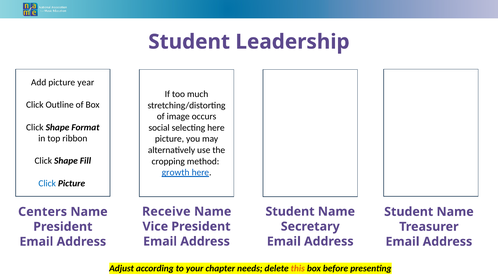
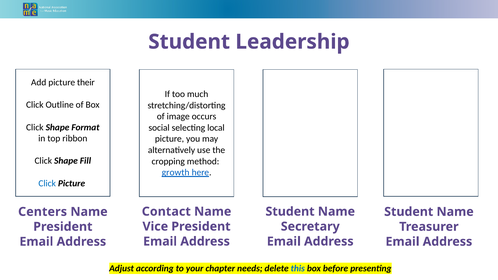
year: year -> their (86, 83)
selecting here: here -> local (216, 128)
Receive: Receive -> Contact (166, 212)
this colour: orange -> blue (298, 269)
